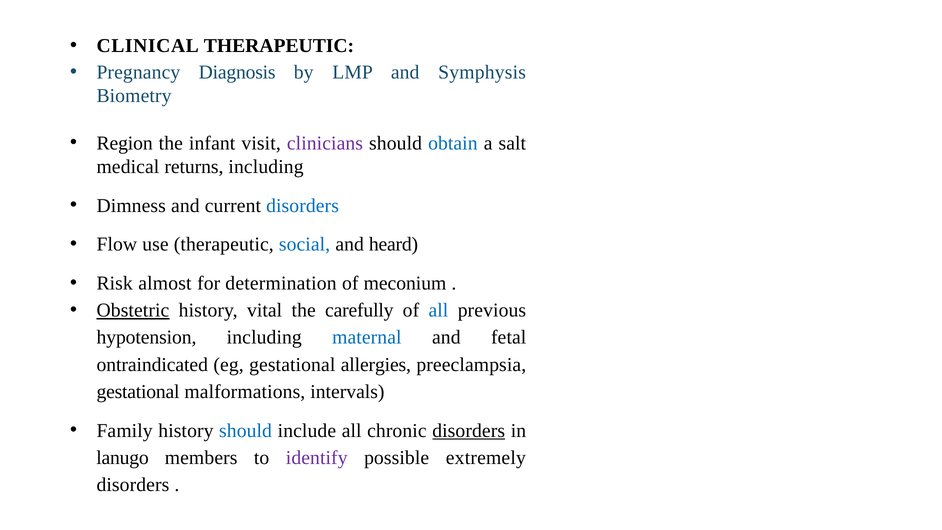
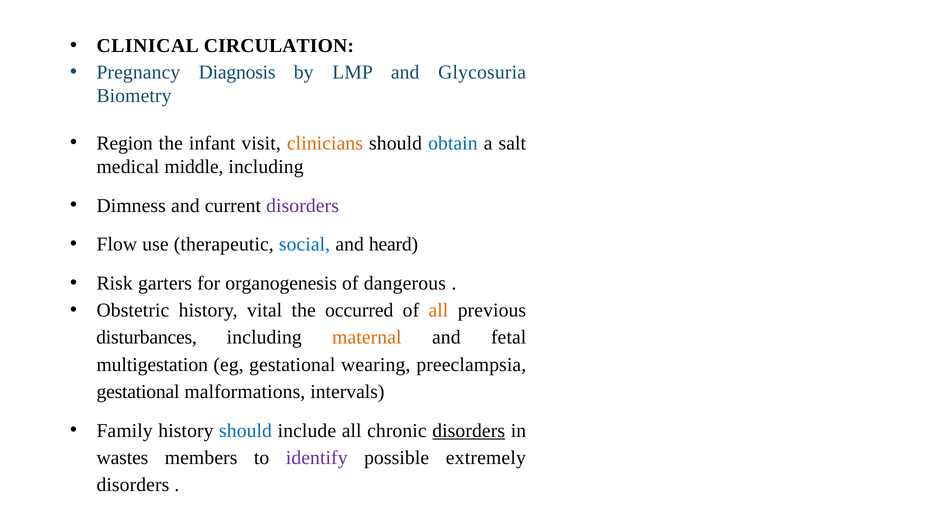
CLINICAL THERAPEUTIC: THERAPEUTIC -> CIRCULATION (279, 46)
Symphysis: Symphysis -> Glycosuria (482, 72)
clinicians colour: purple -> orange (325, 143)
returns: returns -> middle (194, 167)
disorders colour: blue -> purple (303, 205)
almost: almost -> garters (165, 283)
determination: determination -> organogenesis (281, 283)
meconium: meconium -> dangerous (405, 283)
Obstetric underline: present -> none (133, 310)
carefully: carefully -> occurred (359, 310)
all colour: blue -> orange (438, 310)
hypotension: hypotension -> disturbances (147, 337)
maternal colour: blue -> orange (367, 337)
ontraindicated: ontraindicated -> multigestation (152, 364)
allergies: allergies -> wearing (376, 364)
lanugo: lanugo -> wastes (122, 458)
